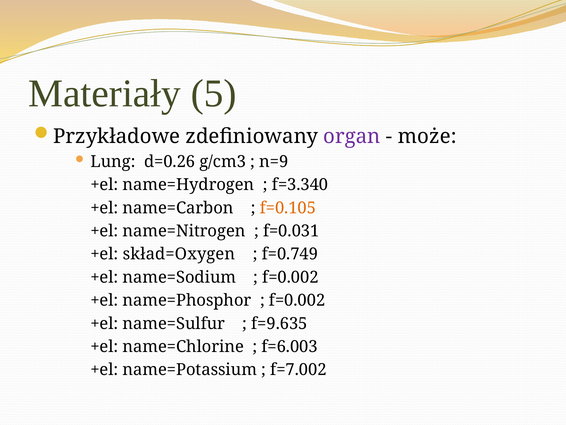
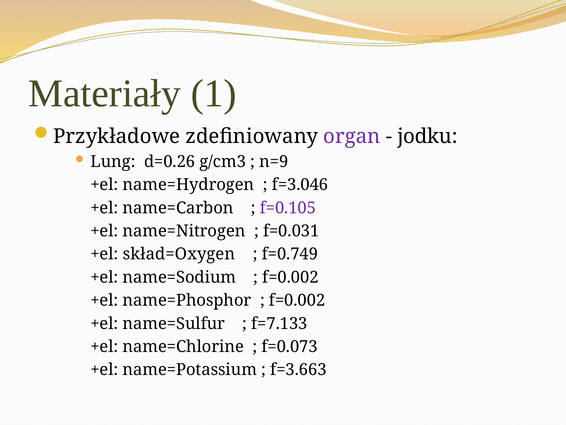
5: 5 -> 1 (214, 93)
może: może -> jodku (427, 136)
f=3.340: f=3.340 -> f=3.046 (300, 185)
f=0.105 colour: orange -> purple (288, 208)
f=9.635: f=9.635 -> f=7.133 (279, 323)
f=6.003: f=6.003 -> f=0.073 (290, 346)
f=7.002: f=7.002 -> f=3.663 (298, 369)
